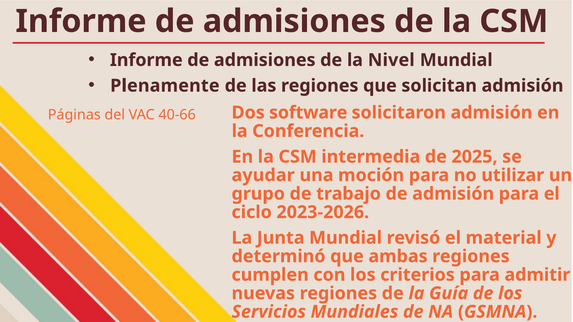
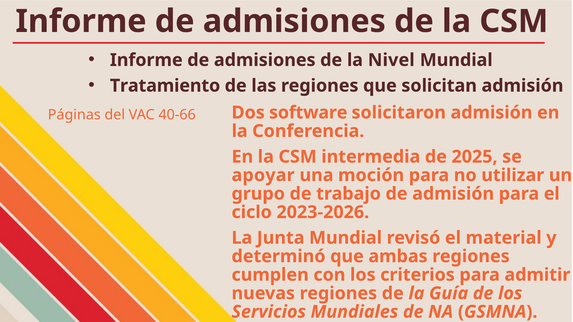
Plenamente: Plenamente -> Tratamiento (165, 86)
ayudar: ayudar -> apoyar (263, 175)
